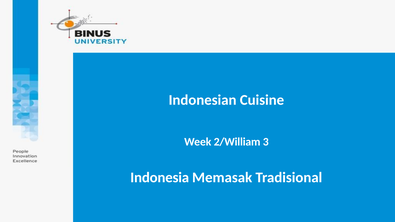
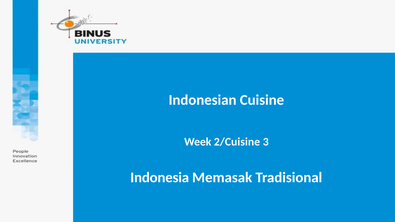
2/William: 2/William -> 2/Cuisine (237, 142)
